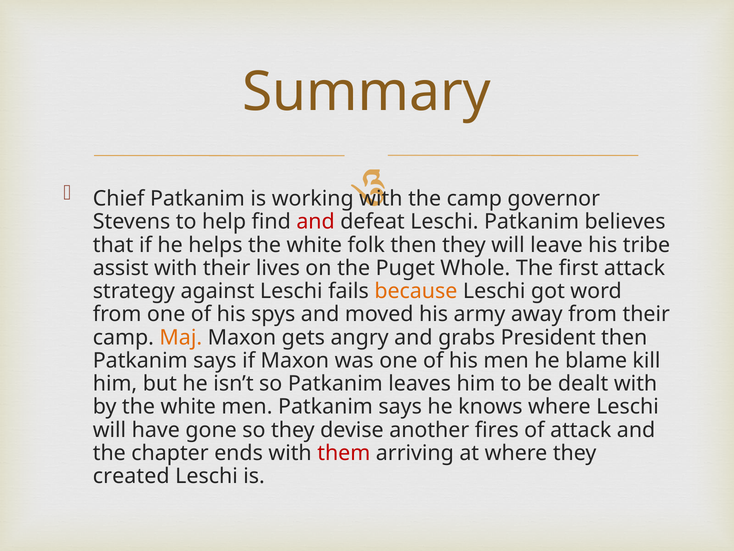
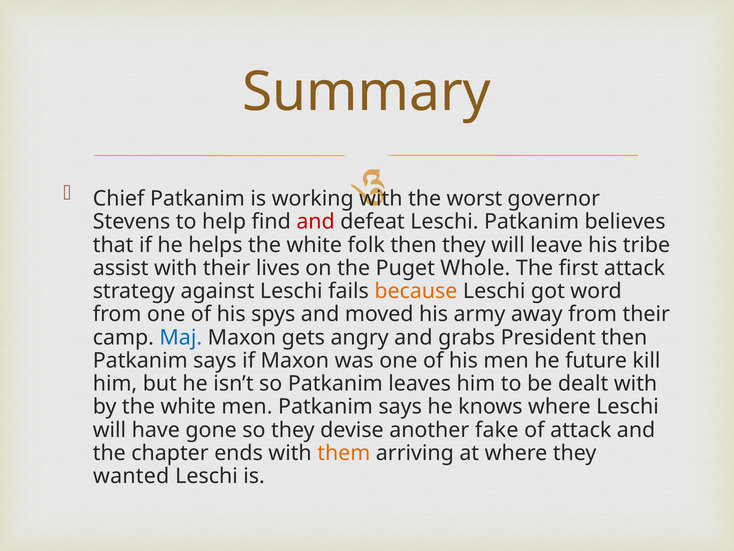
the camp: camp -> worst (474, 198)
Maj colour: orange -> blue (181, 337)
blame: blame -> future (596, 360)
fires: fires -> fake (497, 430)
them colour: red -> orange (344, 453)
created: created -> wanted (131, 476)
